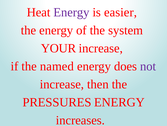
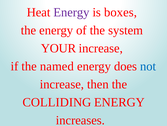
easier: easier -> boxes (120, 12)
not colour: purple -> blue (148, 66)
PRESSURES: PRESSURES -> COLLIDING (57, 102)
